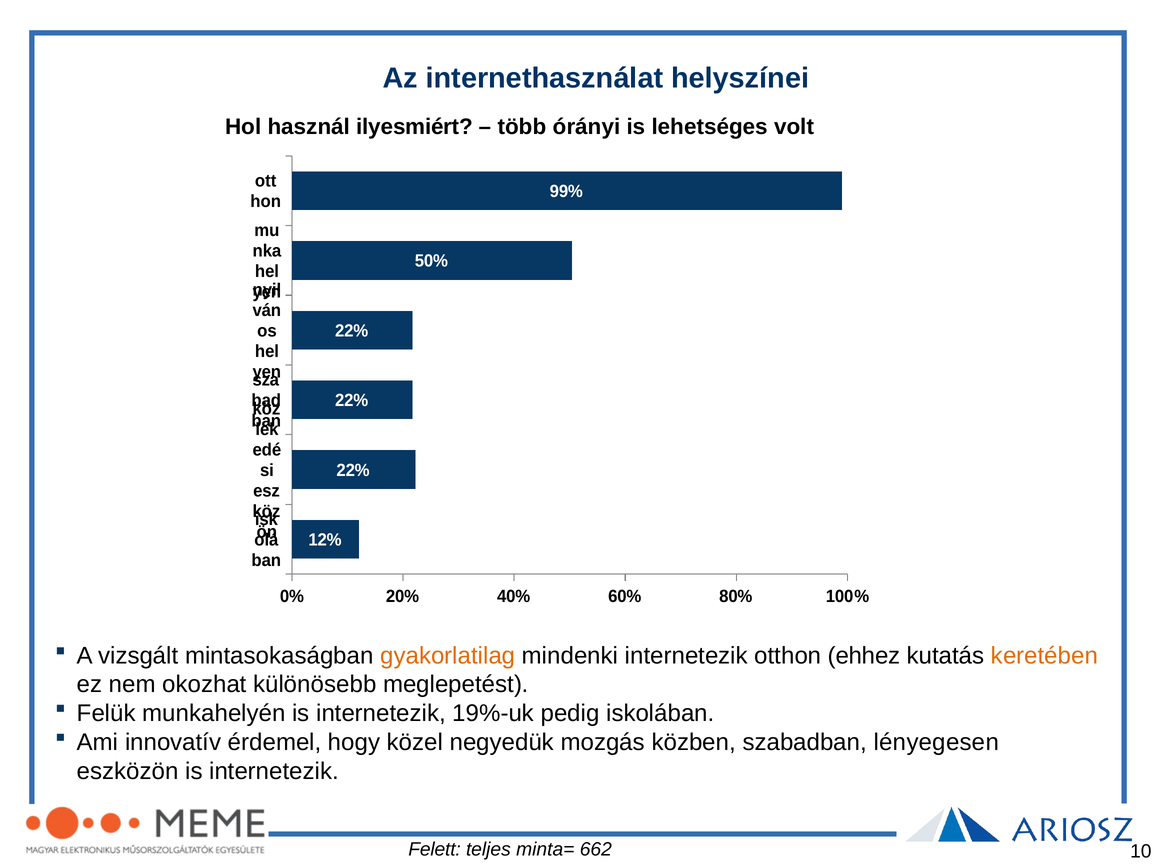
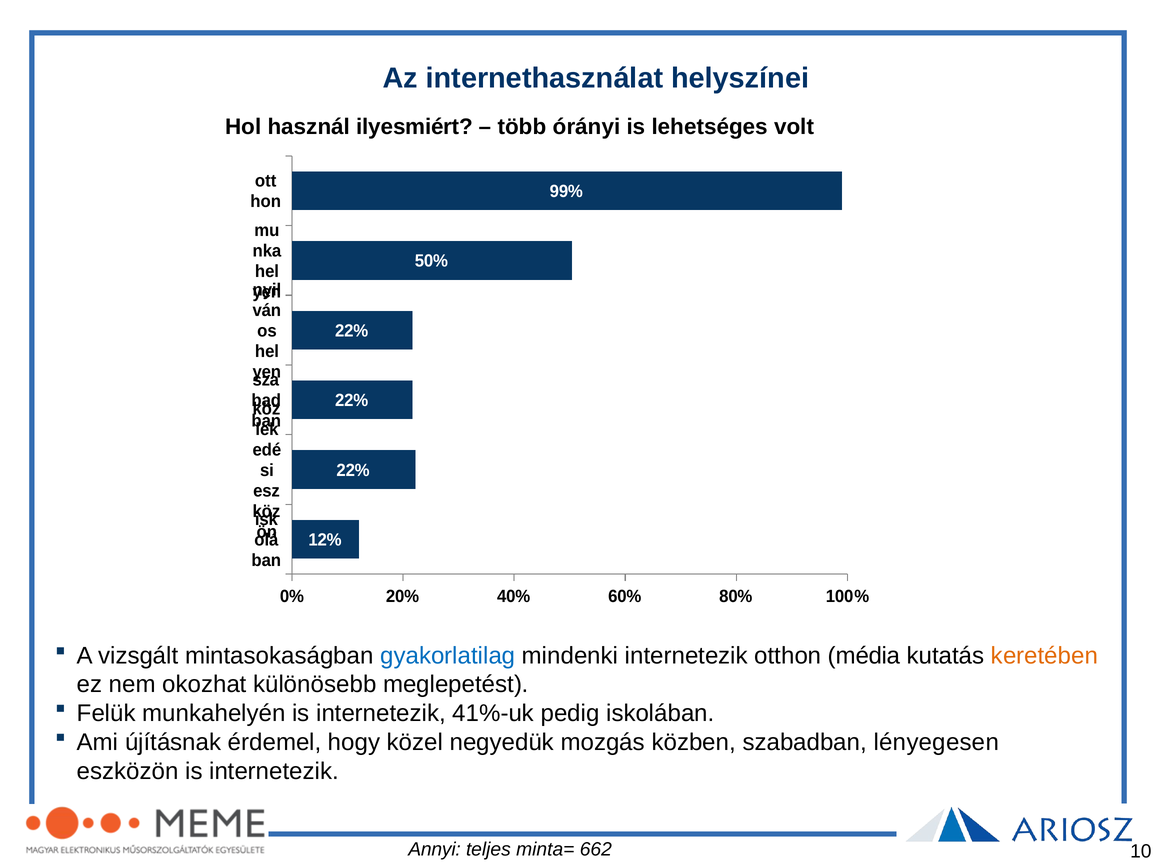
gyakorlatilag colour: orange -> blue (448, 656)
ehhez: ehhez -> média (864, 656)
19%-uk: 19%-uk -> 41%-uk (493, 713)
innovatív: innovatív -> újításnak (173, 742)
Felett: Felett -> Annyi (435, 849)
